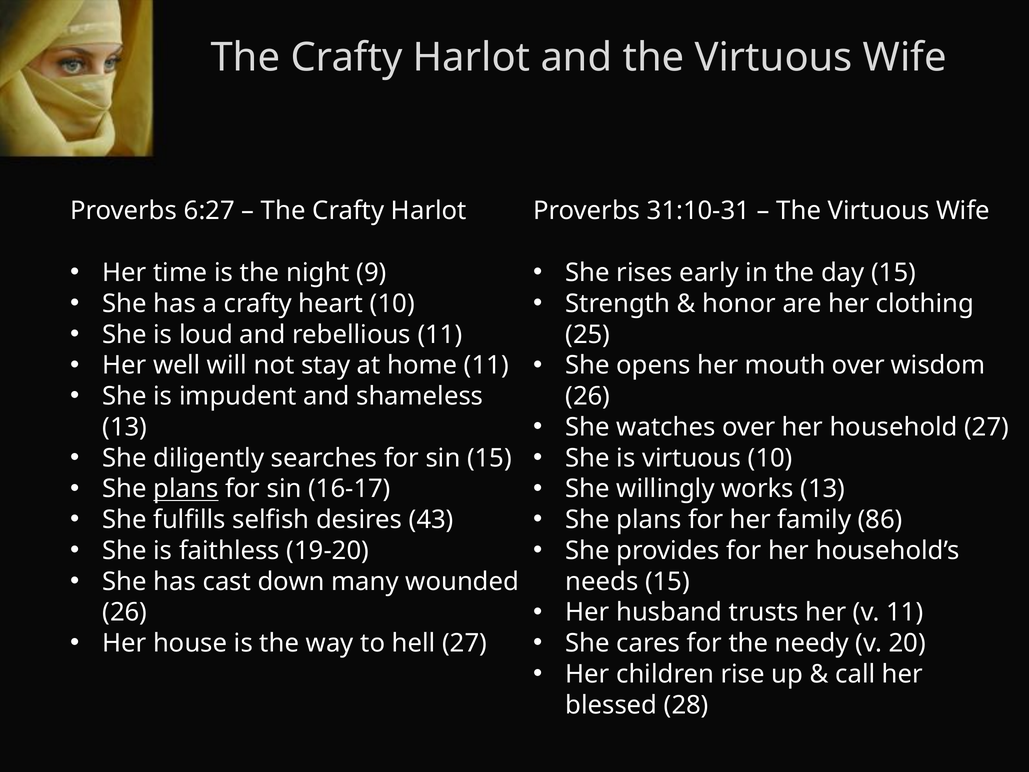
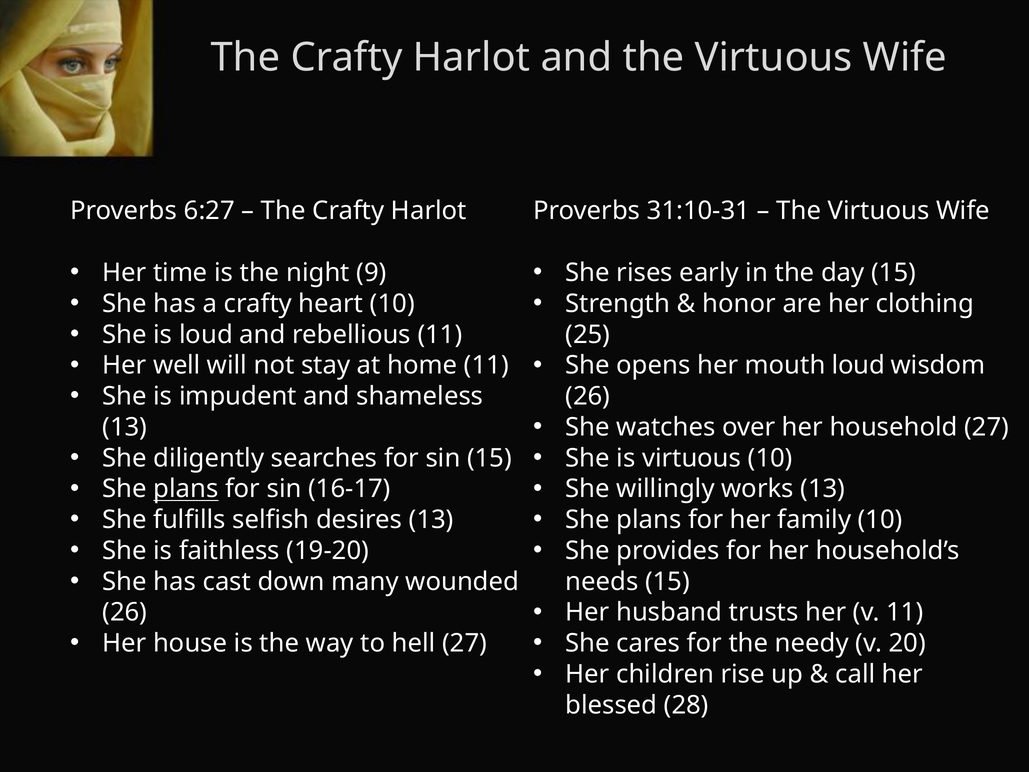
mouth over: over -> loud (858, 365)
desires 43: 43 -> 13 (431, 520)
family 86: 86 -> 10 (880, 520)
